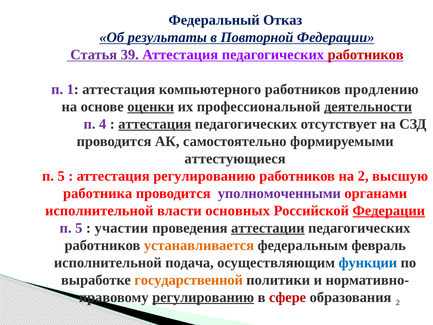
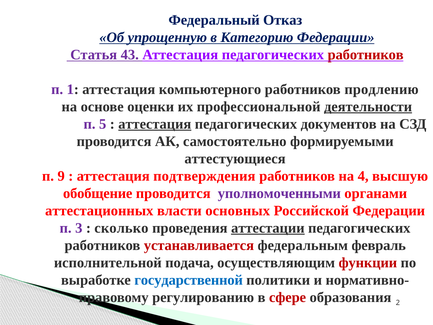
результаты: результаты -> упрощенную (167, 37)
Повторной: Повторной -> Категорию (257, 37)
39: 39 -> 43 (130, 55)
оценки underline: present -> none (151, 106)
4: 4 -> 5 (103, 124)
отсутствует: отсутствует -> документов (339, 124)
5: 5 -> 9 (61, 176)
аттестация регулированию: регулированию -> подтверждения (204, 176)
на 2: 2 -> 4 (363, 176)
работника: работника -> обобщение (98, 193)
исполнительной: исполнительной -> аттестационных (99, 210)
Федерации underline: present -> none (389, 210)
5: 5 -> 3 (79, 228)
участии: участии -> сколько (121, 228)
устанавливается colour: orange -> red (199, 245)
функции colour: blue -> red (368, 262)
государственной colour: orange -> blue (189, 280)
регулированию underline: present -> none (203, 297)
